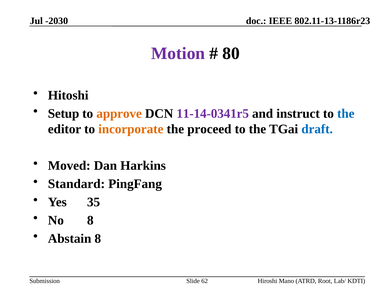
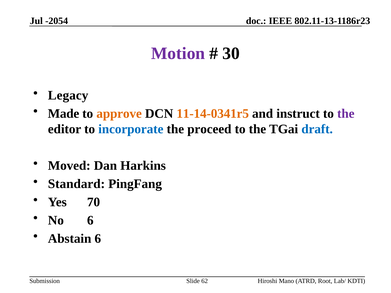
-2030: -2030 -> -2054 (57, 21)
80: 80 -> 30 (231, 53)
Hitoshi: Hitoshi -> Legacy (68, 95)
Setup: Setup -> Made (64, 114)
11-14-0341r5 colour: purple -> orange (213, 114)
the colour: blue -> purple (346, 114)
incorporate colour: orange -> blue (131, 129)
35: 35 -> 70 (94, 202)
No 8: 8 -> 6 (90, 221)
Abstain 8: 8 -> 6 (98, 239)
